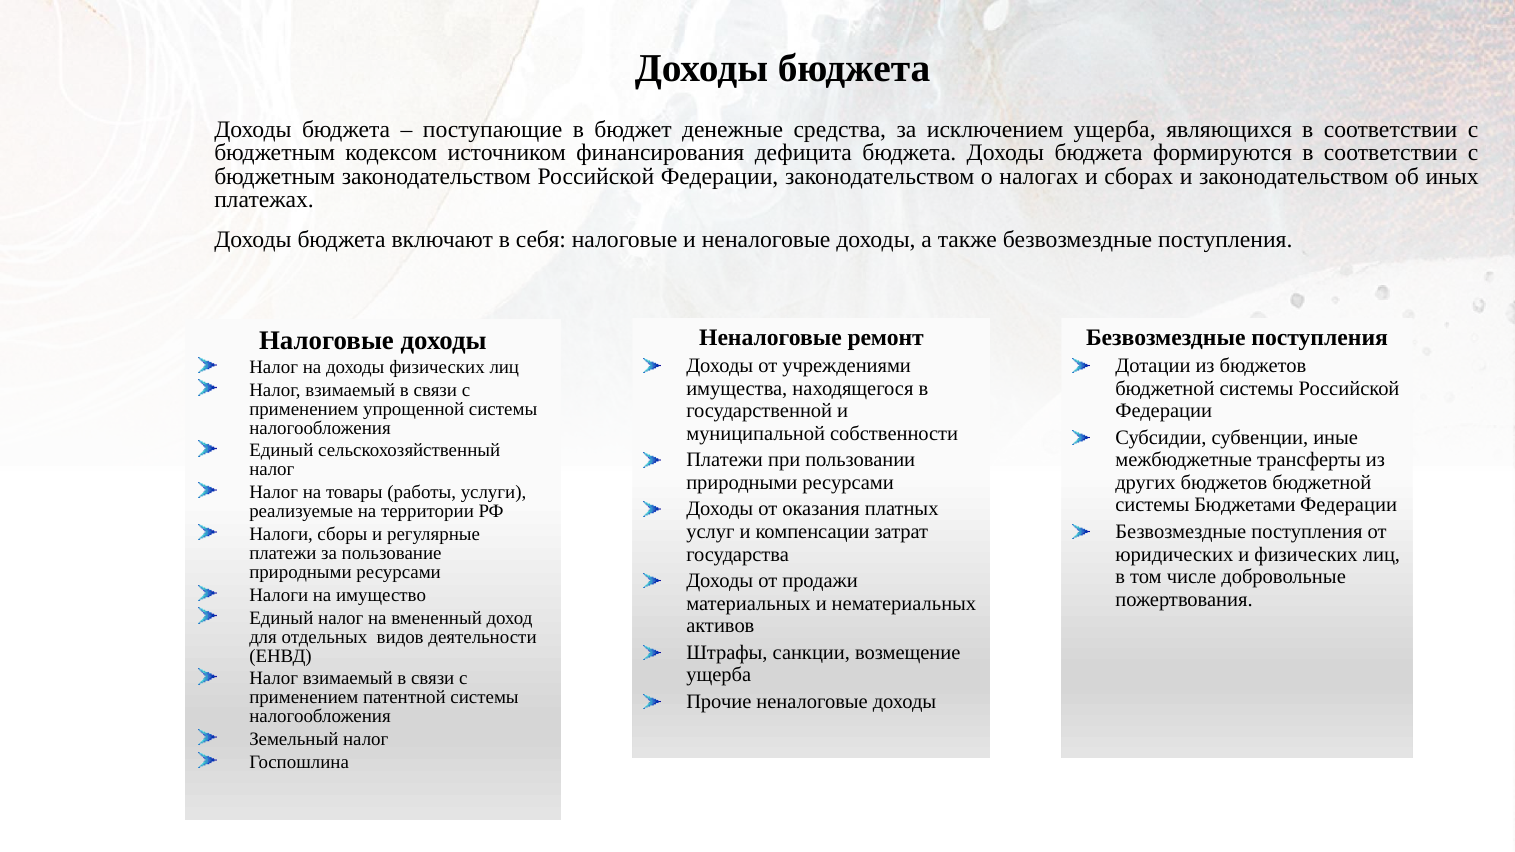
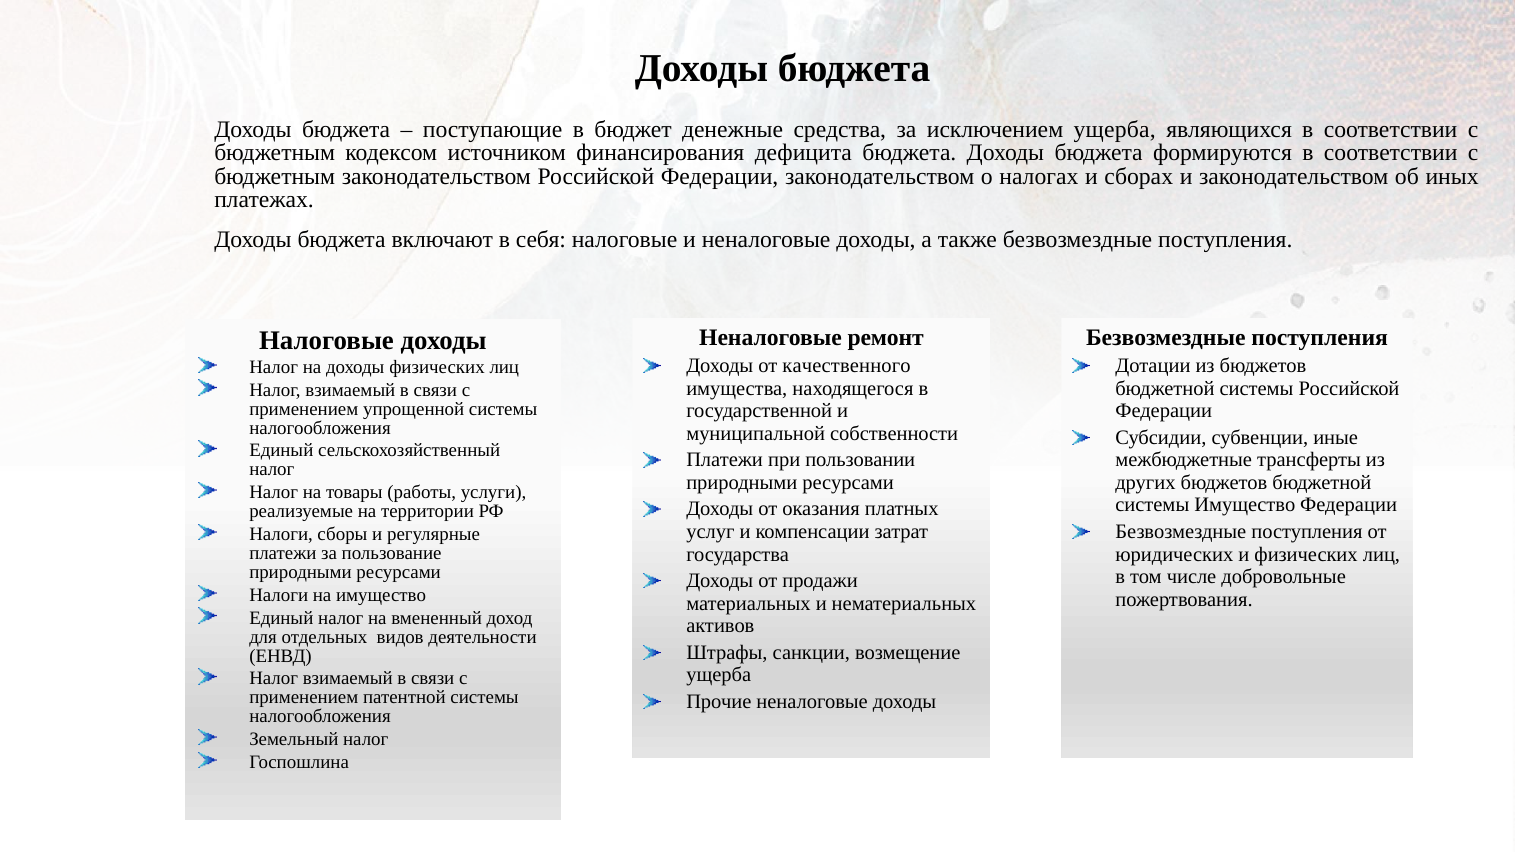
учреждениями: учреждениями -> качественного (847, 366)
системы Бюджетами: Бюджетами -> Имущество (1245, 505)
